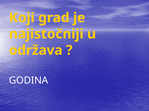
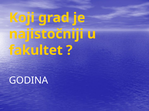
održava: održava -> fakultet (36, 51)
